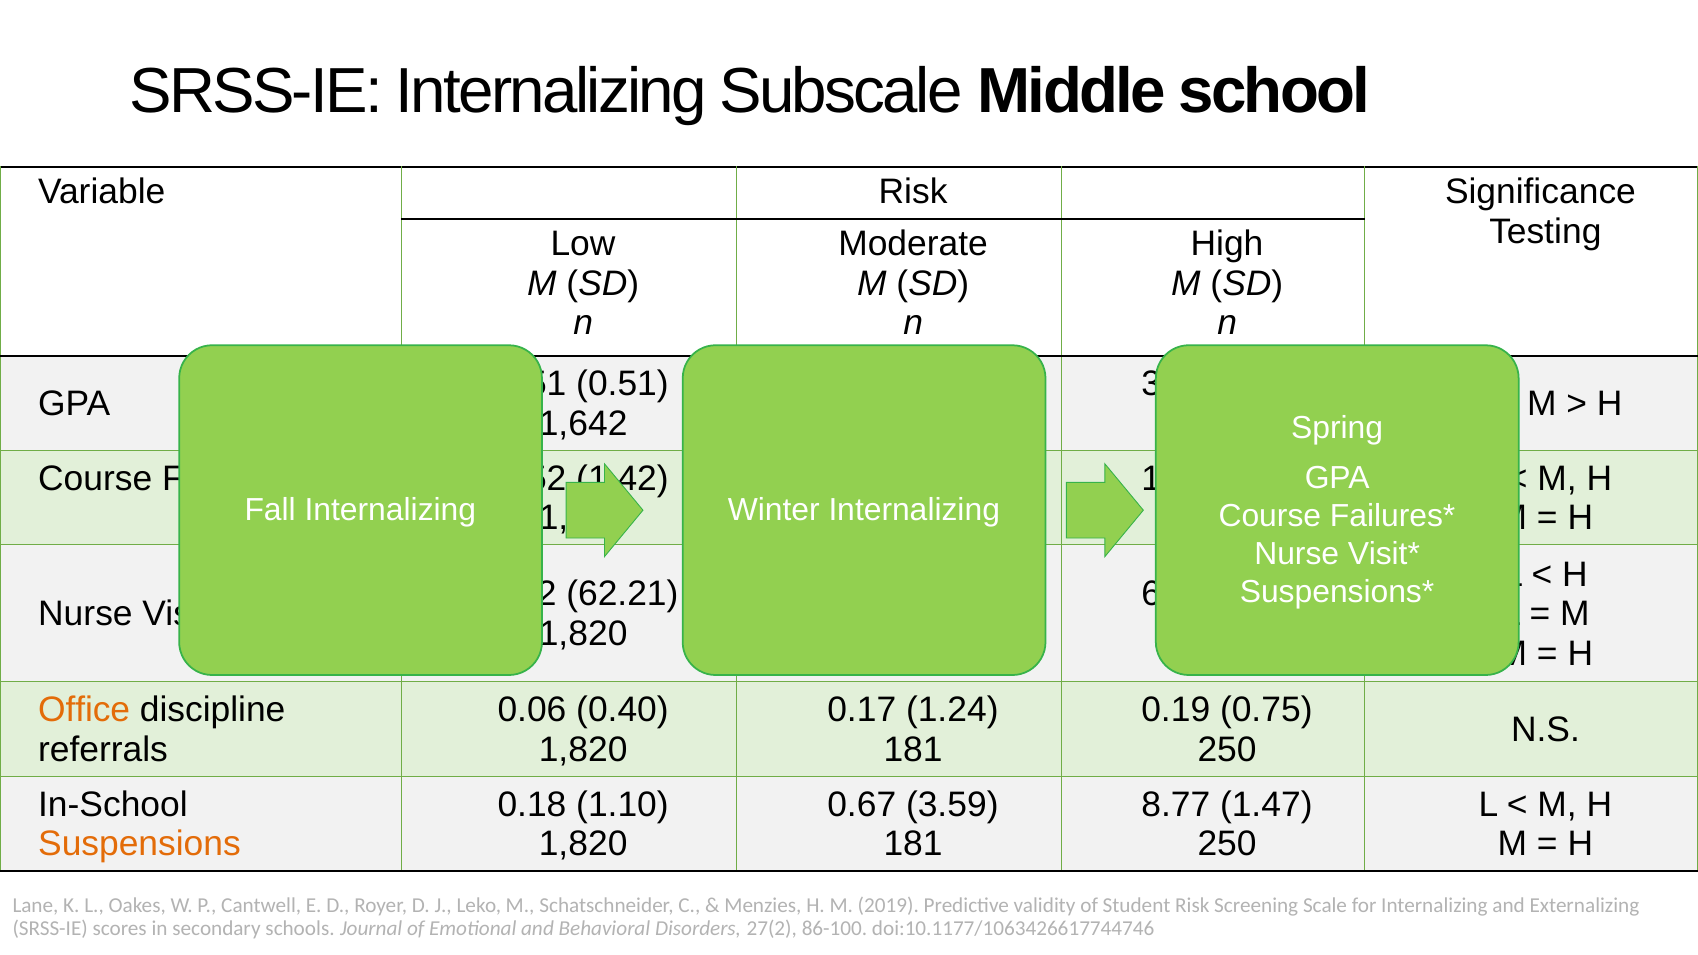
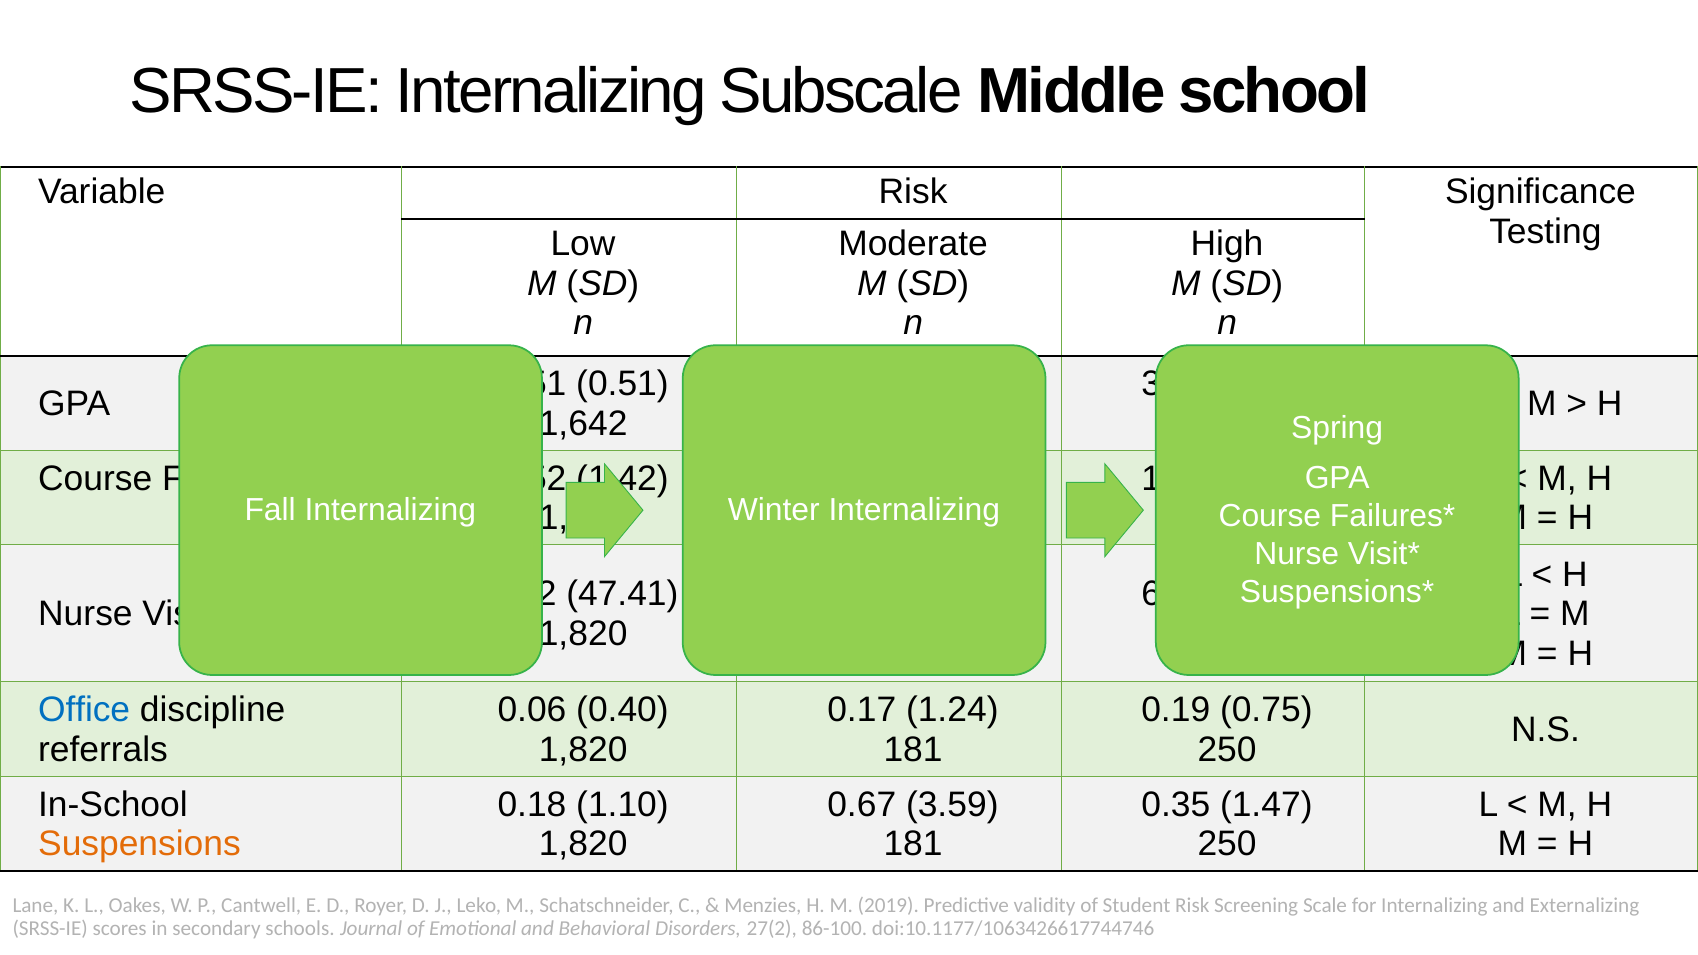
62.21: 62.21 -> 47.41 (622, 594)
Office colour: orange -> blue (84, 710)
8.77: 8.77 -> 0.35 (1176, 805)
